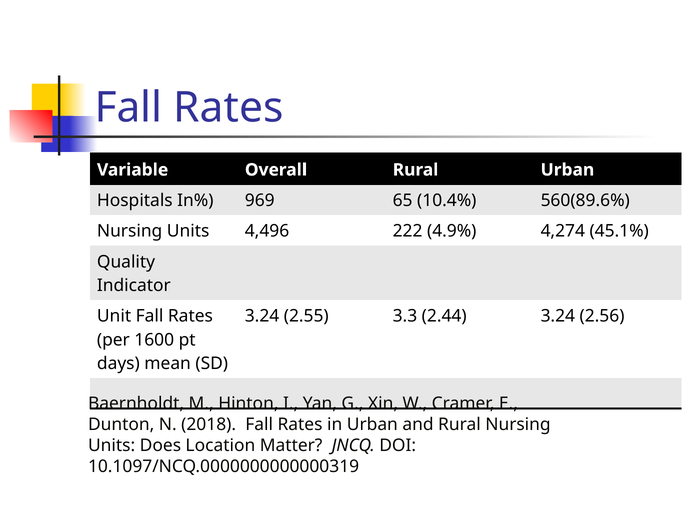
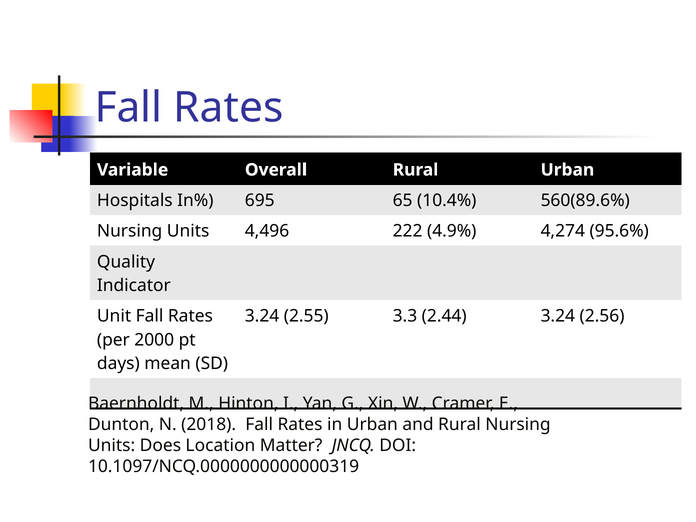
969: 969 -> 695 (260, 201)
45.1%: 45.1% -> 95.6% (619, 231)
1600: 1600 -> 2000 (154, 340)
